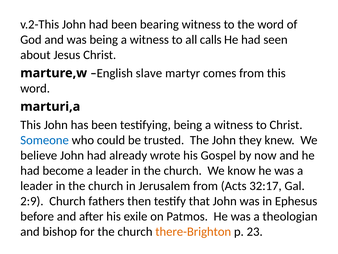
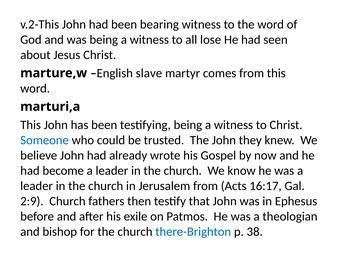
calls: calls -> lose (211, 39)
32:17: 32:17 -> 16:17 (266, 186)
there-Brighton colour: orange -> blue (193, 231)
23: 23 -> 38 (255, 231)
